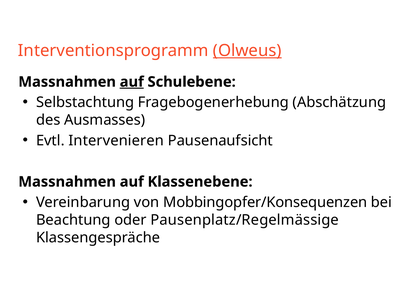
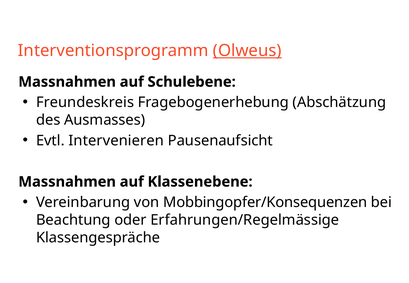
auf underline: present -> none (132, 82)
Selbstachtung: Selbstachtung -> Freundeskreis (85, 102)
Pausenplatz/Regelmässige: Pausenplatz/Regelmässige -> Erfahrungen/Regelmässige (245, 220)
